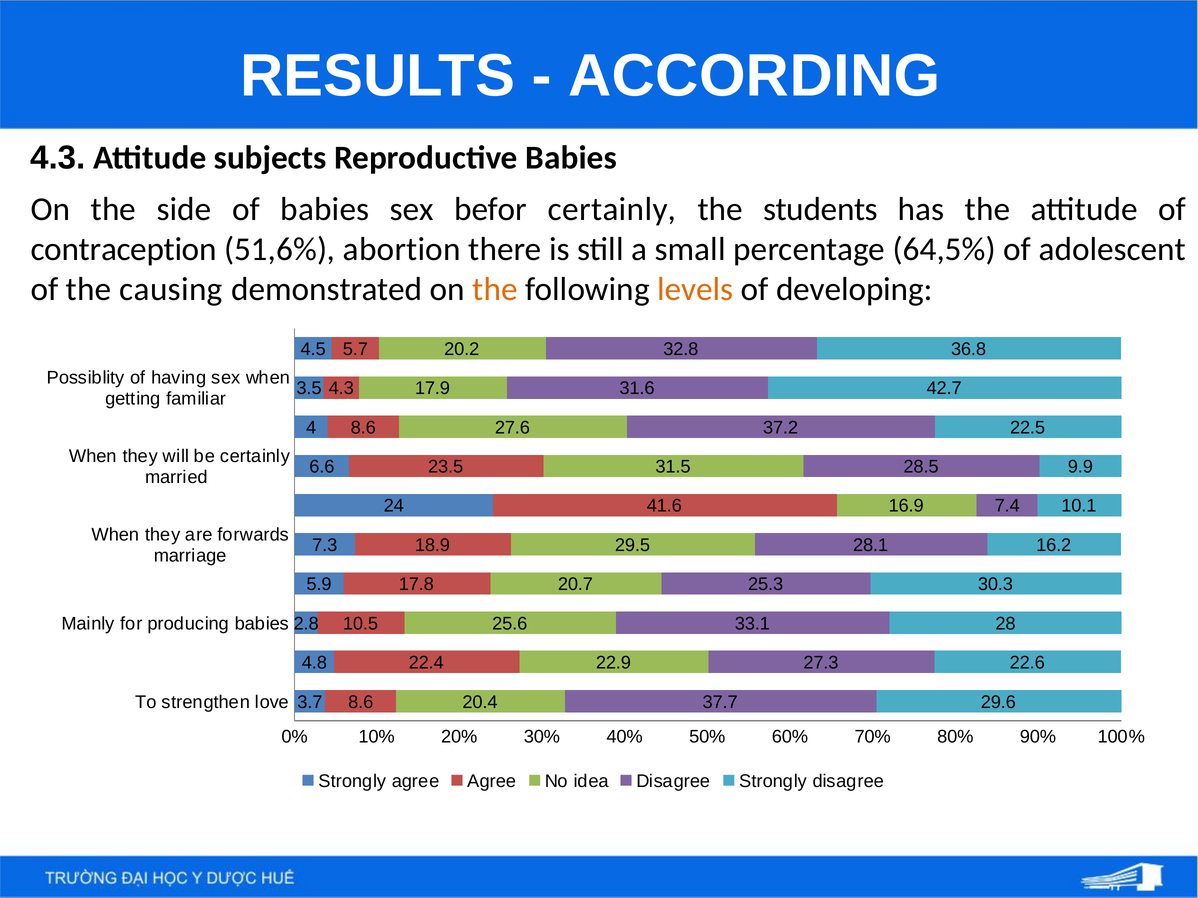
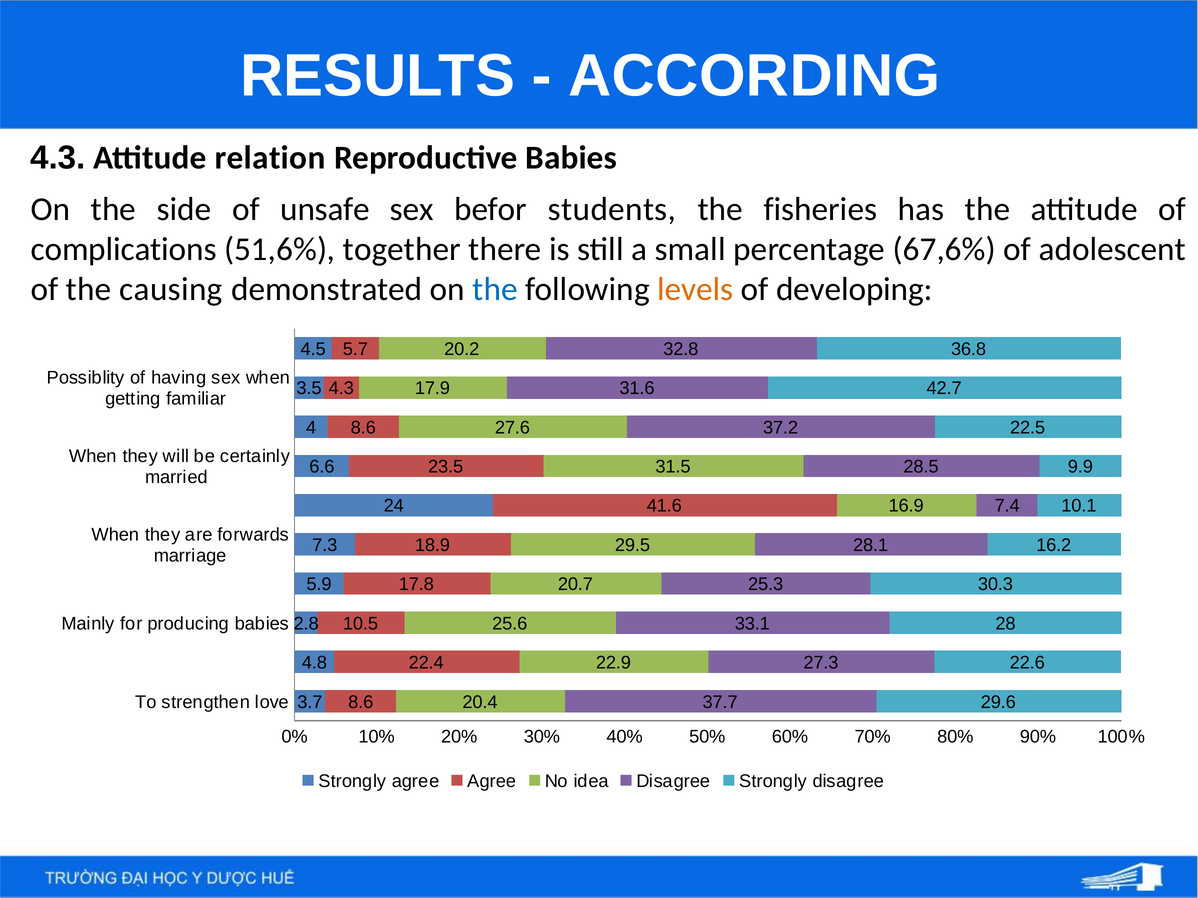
subjects: subjects -> relation (270, 158)
of babies: babies -> unsafe (325, 209)
befor certainly: certainly -> students (612, 209)
students: students -> fisheries (820, 209)
contraception: contraception -> complications (124, 249)
abortion: abortion -> together (402, 249)
64,5%: 64,5% -> 67,6% (944, 249)
the colour: orange -> blue (495, 289)
